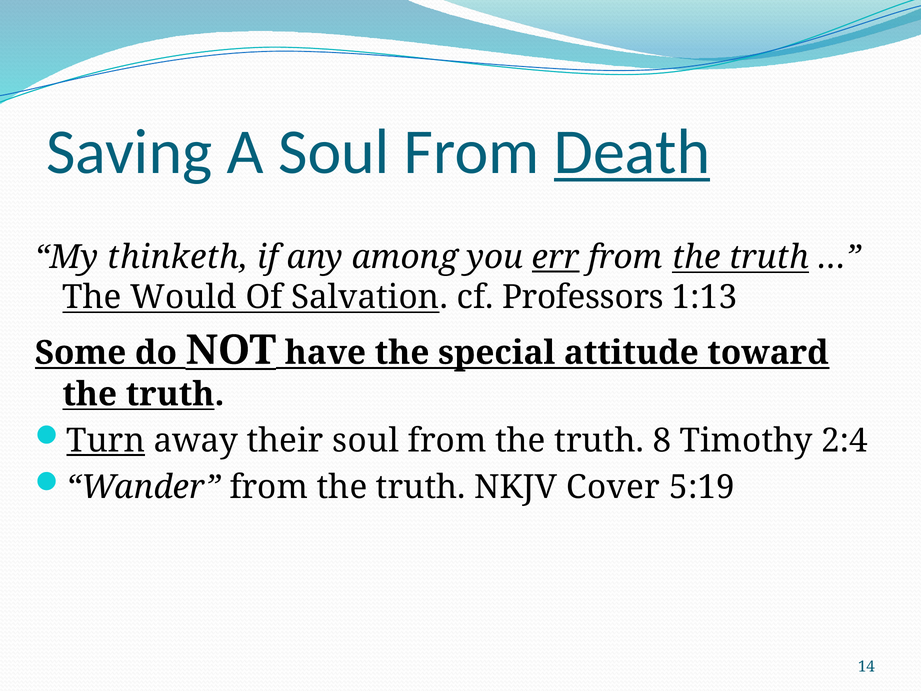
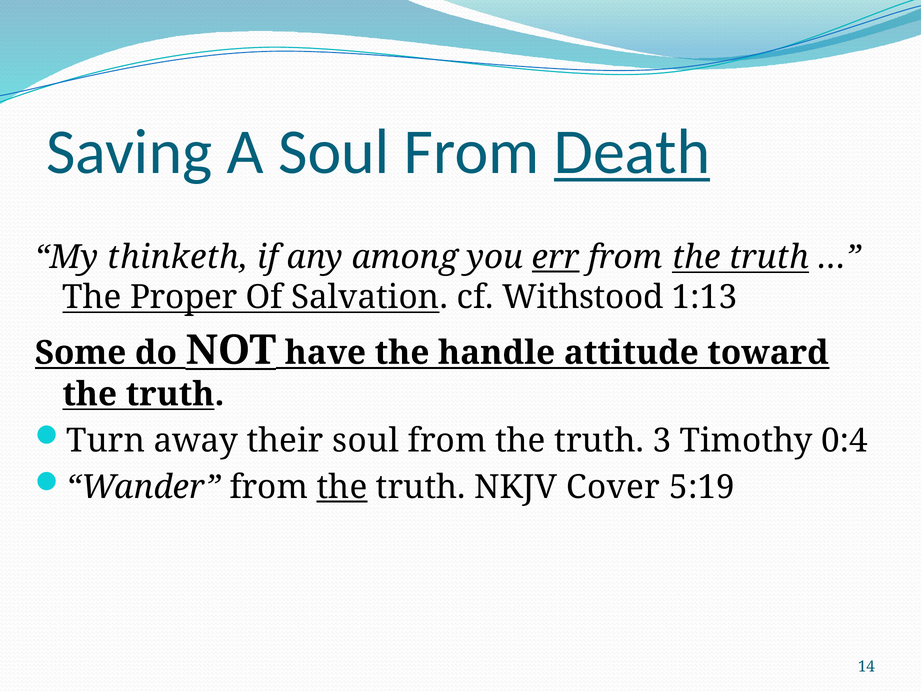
Would: Would -> Proper (184, 297)
Professors: Professors -> Withstood (583, 297)
special: special -> handle (497, 353)
Turn underline: present -> none (106, 441)
8: 8 -> 3 (662, 441)
2:4: 2:4 -> 0:4 (845, 441)
the underline: none -> present (342, 487)
